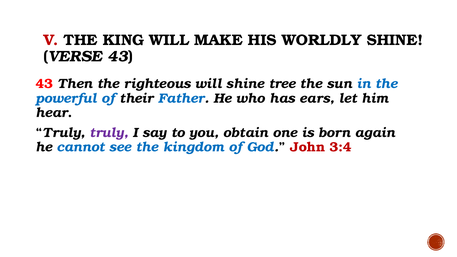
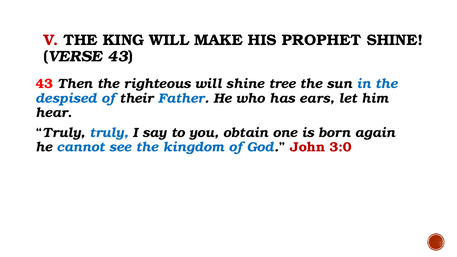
WORLDLY: WORLDLY -> PROPHET (322, 40)
powerful: powerful -> despised (66, 98)
truly colour: purple -> blue (109, 133)
3:4: 3:4 -> 3:0 (341, 147)
